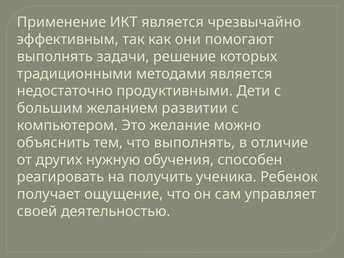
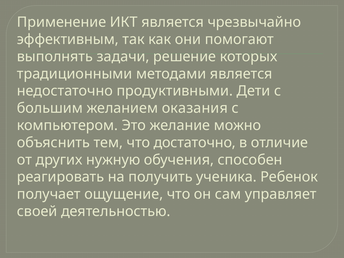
развитии: развитии -> оказания (195, 108)
что выполнять: выполнять -> достаточно (195, 143)
